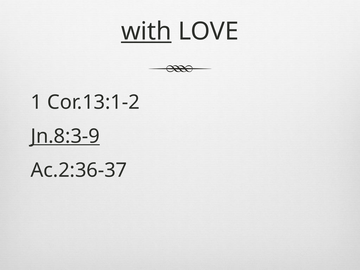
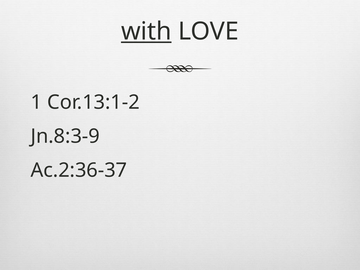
Jn.8:3-9 underline: present -> none (65, 136)
